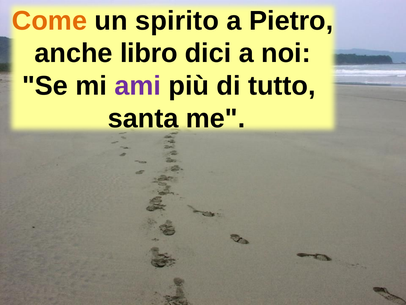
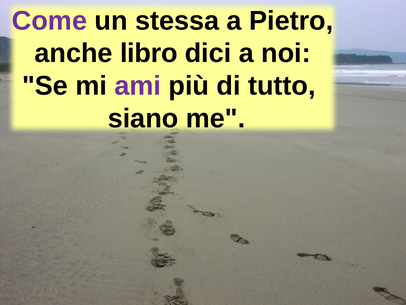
Come colour: orange -> purple (50, 21)
spirito: spirito -> stessa (177, 21)
santa: santa -> siano (143, 118)
